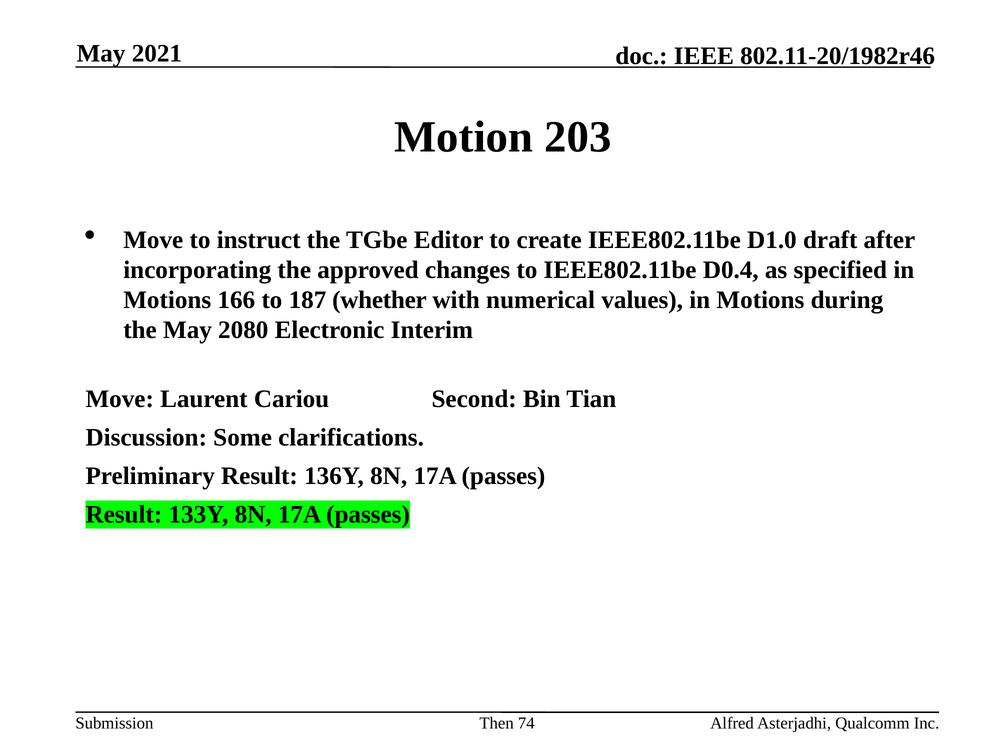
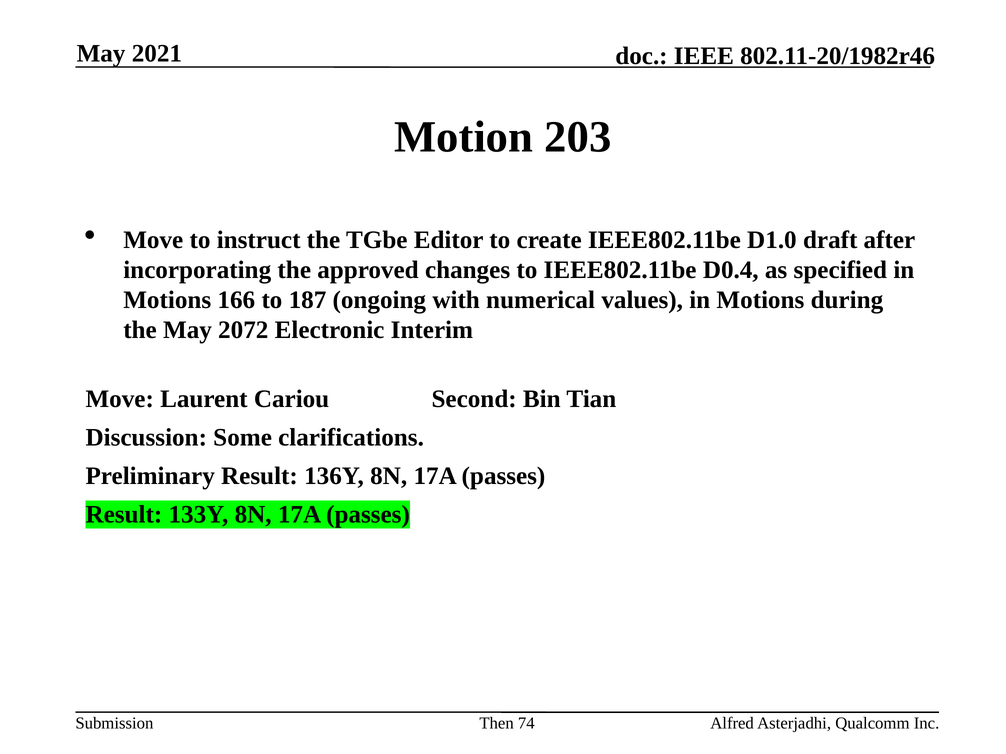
whether: whether -> ongoing (379, 300)
2080: 2080 -> 2072 (243, 330)
